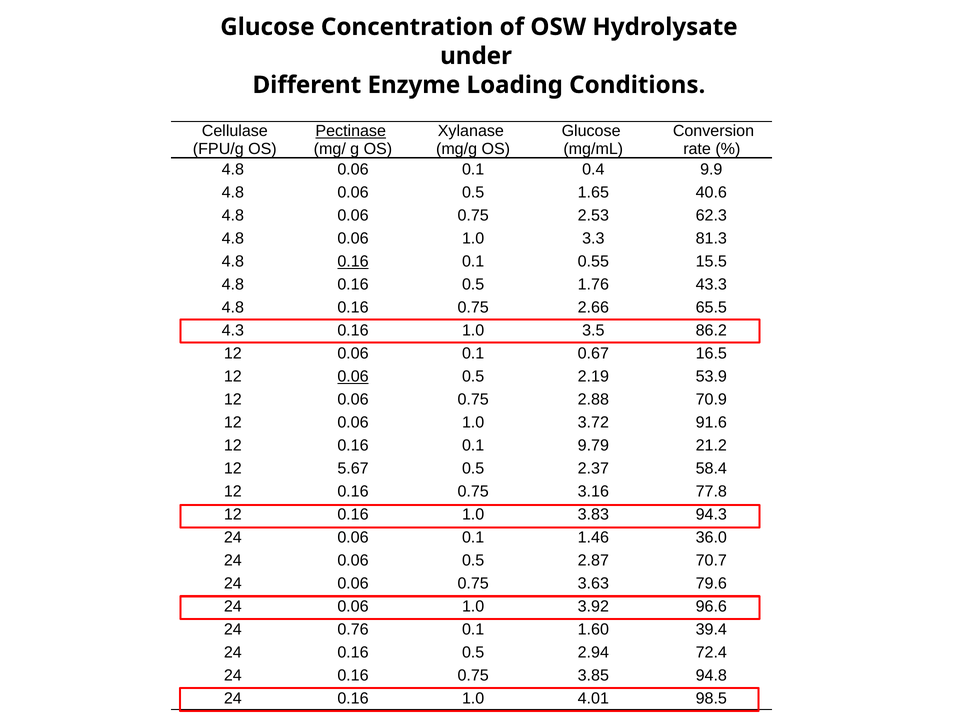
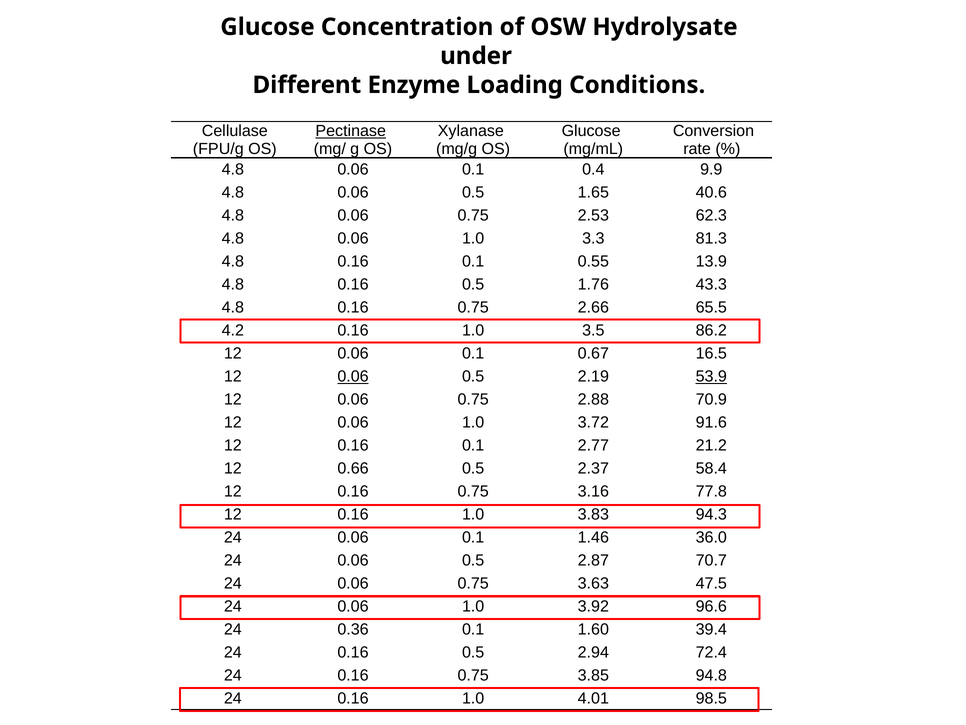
0.16 underline: present -> none (353, 261)
15.5: 15.5 -> 13.9 (711, 261)
4.3: 4.3 -> 4.2 (233, 330)
53.9 underline: none -> present (711, 376)
9.79: 9.79 -> 2.77 (593, 445)
5.67: 5.67 -> 0.66 (353, 468)
79.6: 79.6 -> 47.5 (711, 583)
0.76: 0.76 -> 0.36 (353, 629)
